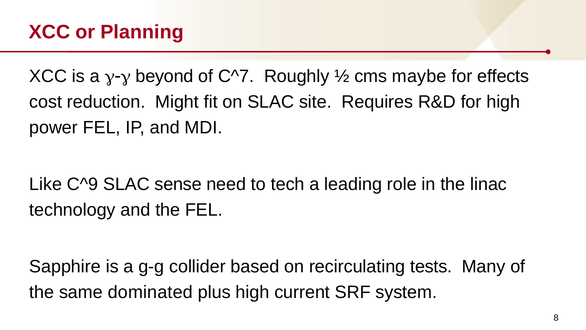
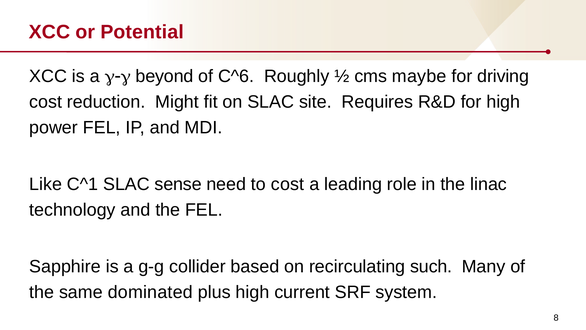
Planning: Planning -> Potential (142, 32)
C^7: C^7 -> C^6 (236, 76)
effects: effects -> driving (503, 76)
C^9: C^9 -> C^1 (83, 184)
to tech: tech -> cost (288, 184)
tests: tests -> such (431, 266)
